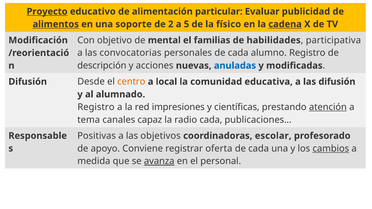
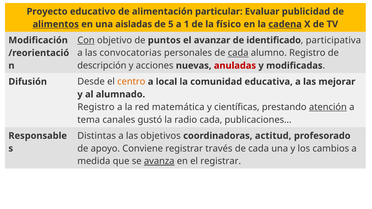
Proyecto underline: present -> none (47, 12)
soporte: soporte -> aisladas (134, 24)
2: 2 -> 5 (171, 24)
5: 5 -> 1 (186, 24)
Con underline: none -> present (86, 40)
mental: mental -> puntos (164, 40)
familias: familias -> avanzar (212, 40)
habilidades: habilidades -> identificado (274, 40)
cada underline: none -> present (238, 53)
anuladas colour: blue -> red (235, 66)
las difusión: difusión -> mejorar (337, 82)
impresiones: impresiones -> matemática (178, 107)
capaz: capaz -> gustó (150, 120)
Positivas: Positivas -> Distintas (97, 136)
escolar: escolar -> actitud (273, 136)
oferta: oferta -> través (219, 149)
cambios underline: present -> none (331, 149)
el personal: personal -> registrar (221, 161)
